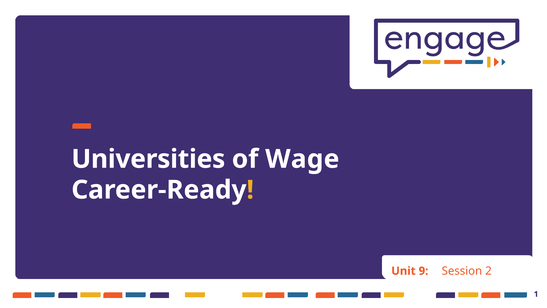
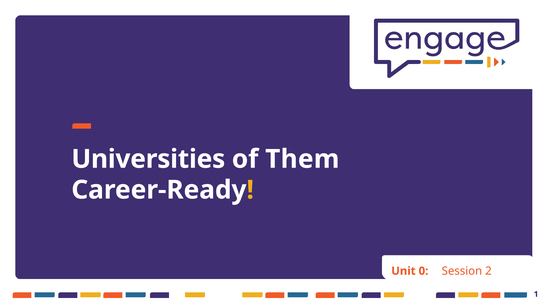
Wage: Wage -> Them (302, 159)
9: 9 -> 0 (424, 271)
